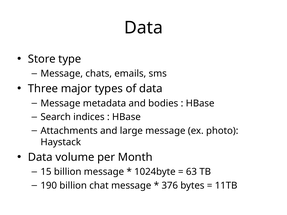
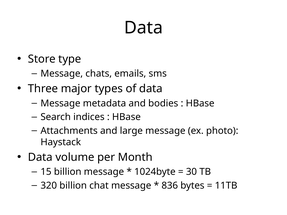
63: 63 -> 30 (191, 172)
190: 190 -> 320 (49, 186)
376: 376 -> 836 (170, 186)
